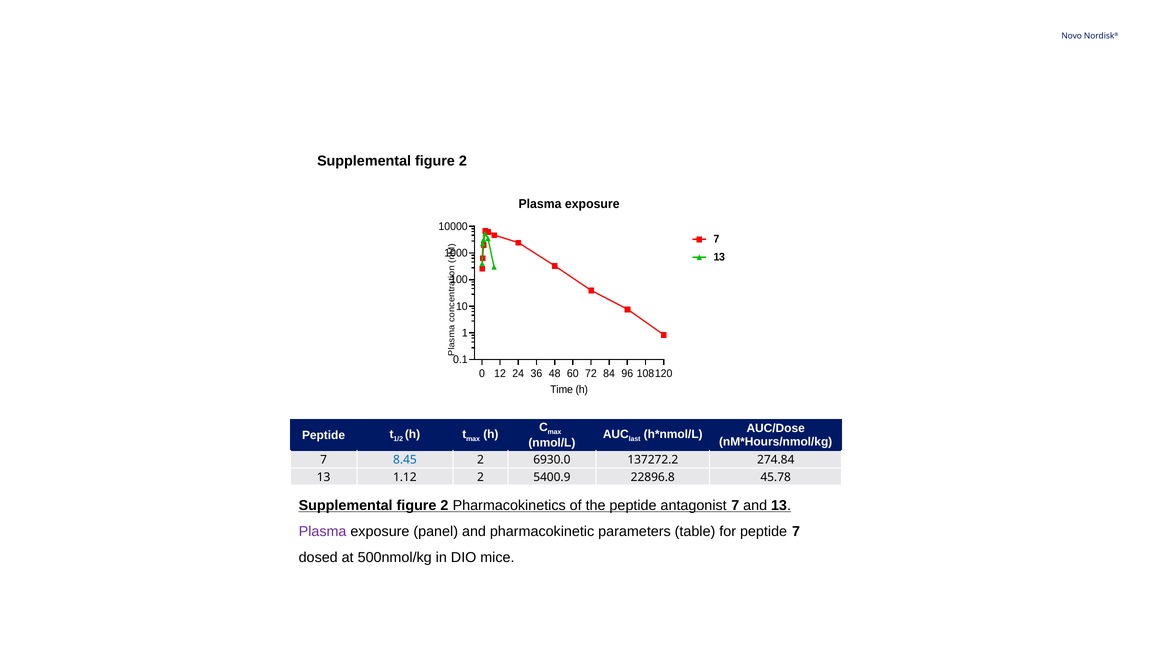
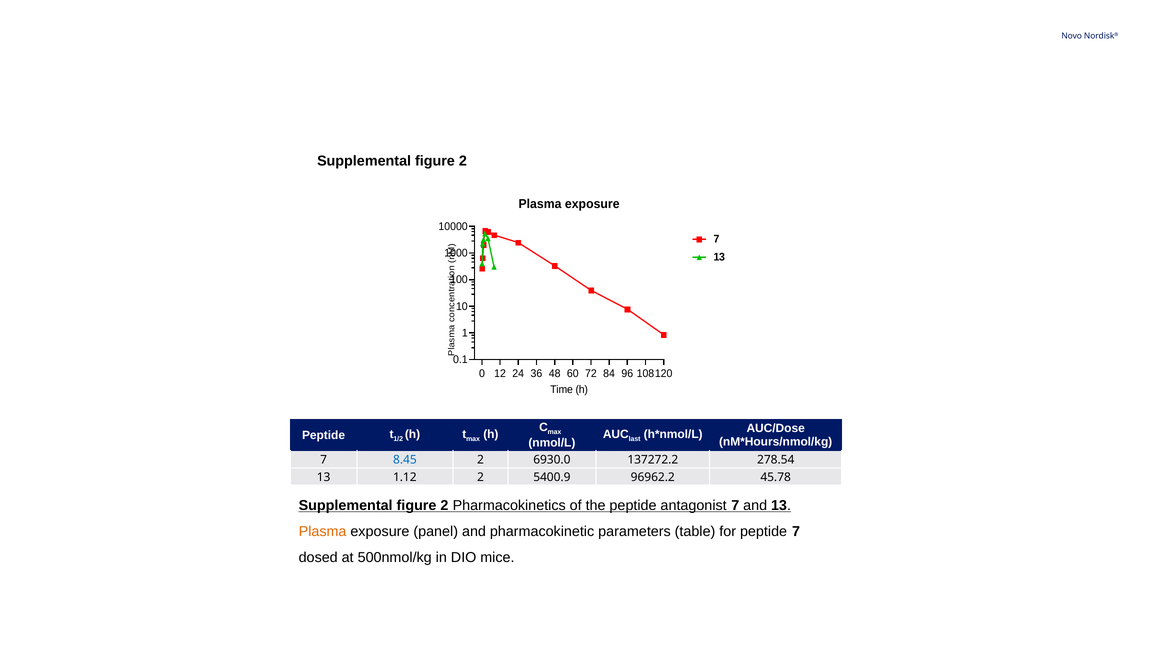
274.84: 274.84 -> 278.54 (776, 460)
22896.8: 22896.8 -> 96962.2 (653, 477)
Plasma colour: purple -> orange (323, 532)
